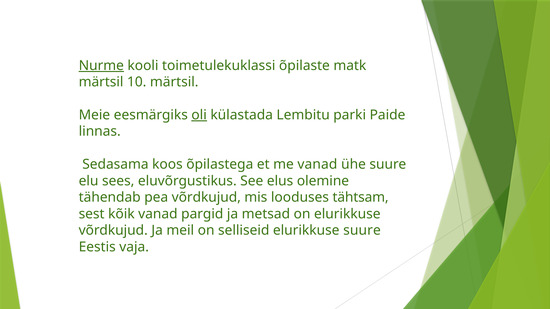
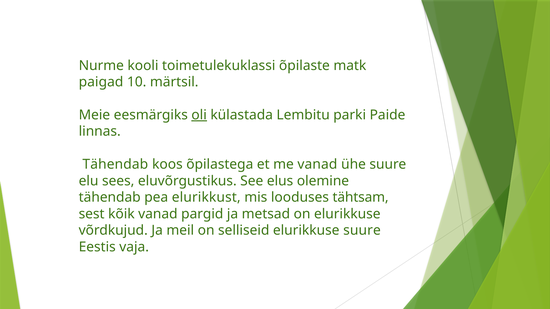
Nurme underline: present -> none (101, 66)
märtsil: märtsil -> paigad (101, 82)
Sedasama: Sedasama -> Tähendab (115, 165)
pea võrdkujud: võrdkujud -> elurikkust (206, 198)
